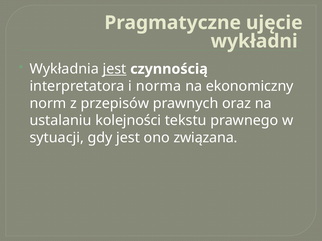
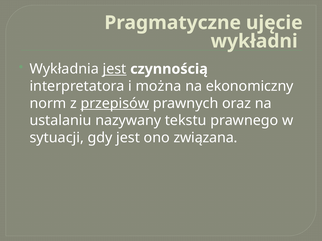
norma: norma -> można (159, 86)
przepisów underline: none -> present (115, 104)
kolejności: kolejności -> nazywany (128, 121)
